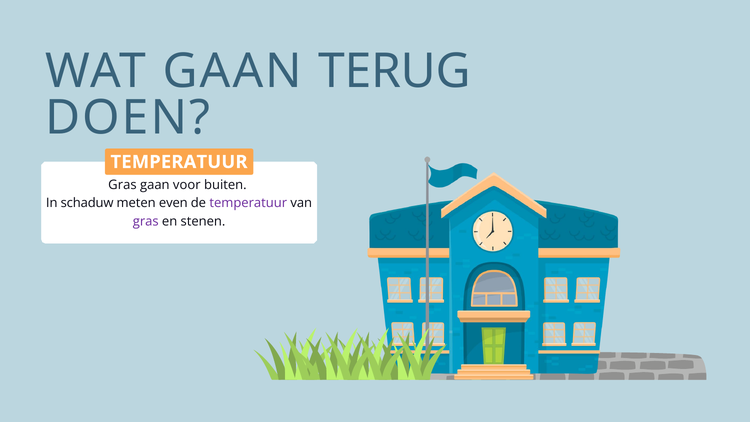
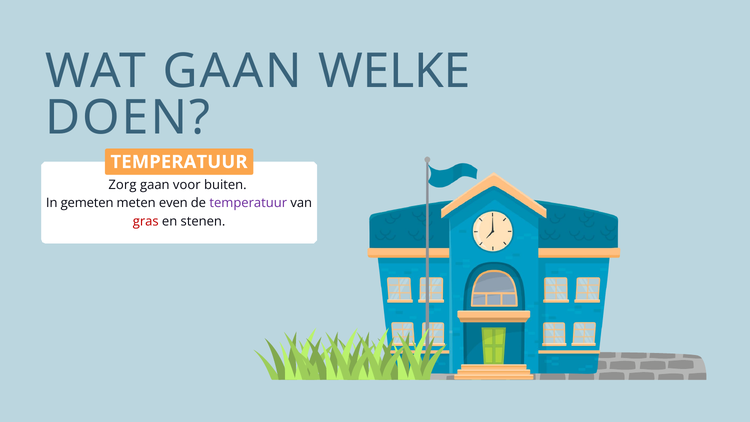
TERUG: TERUG -> WELKE (395, 72)
Gras: Gras -> Zorg (122, 185)
schaduw: schaduw -> gemeten (87, 203)
gras colour: purple -> red (146, 221)
